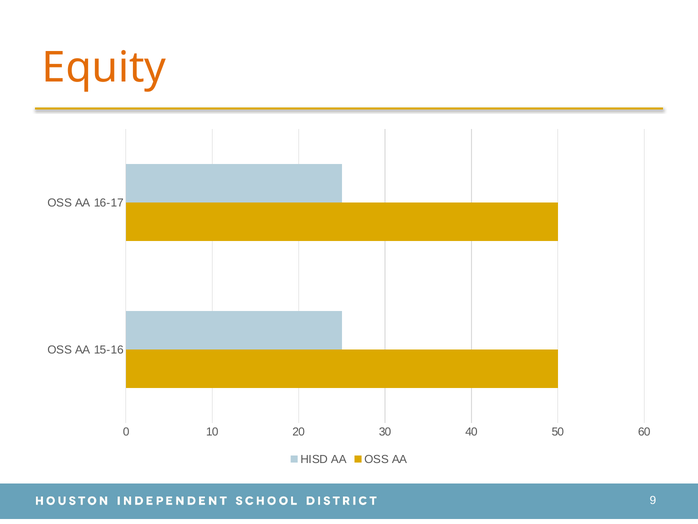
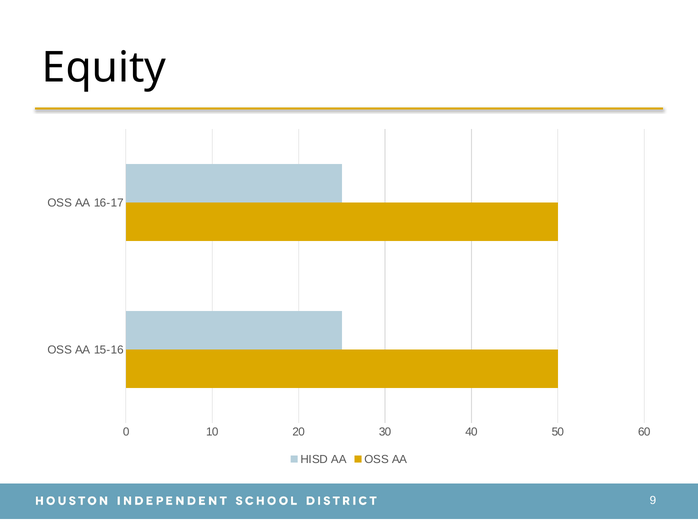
Equity colour: orange -> black (104, 68)
